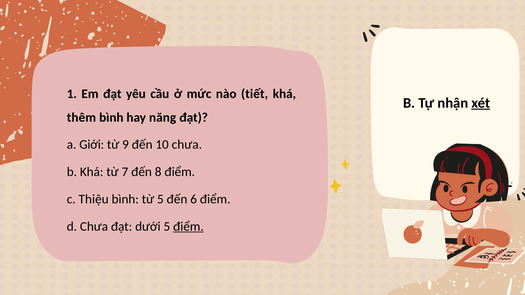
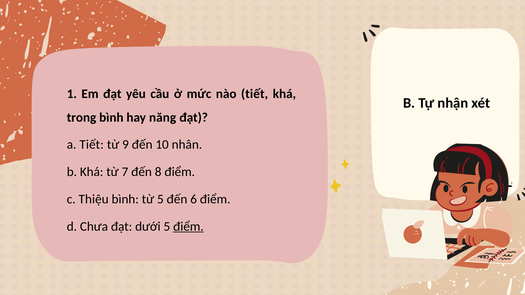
xét underline: present -> none (481, 103)
thêm: thêm -> trong (82, 118)
a Giới: Giới -> Tiết (92, 145)
10 chưa: chưa -> nhân (187, 145)
